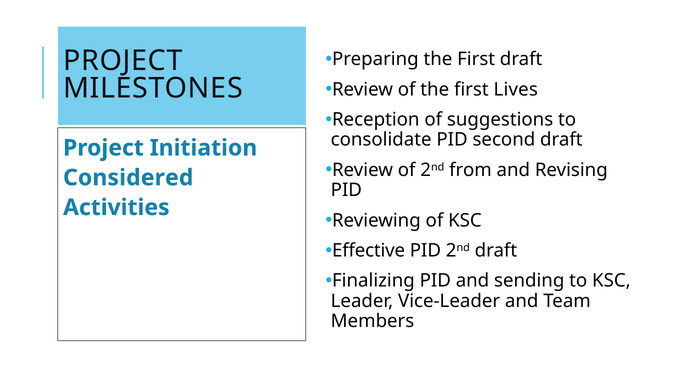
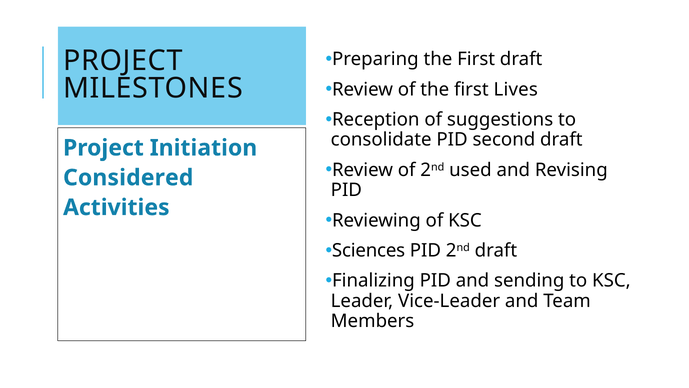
from: from -> used (470, 170)
Effective: Effective -> Sciences (369, 250)
